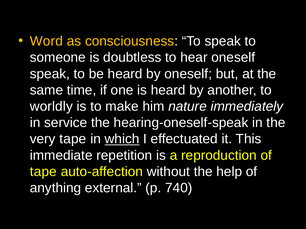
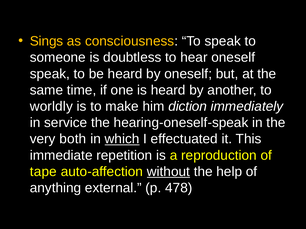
Word: Word -> Sings (47, 41)
nature: nature -> diction (188, 107)
very tape: tape -> both (73, 139)
without underline: none -> present (168, 172)
740: 740 -> 478 (179, 188)
